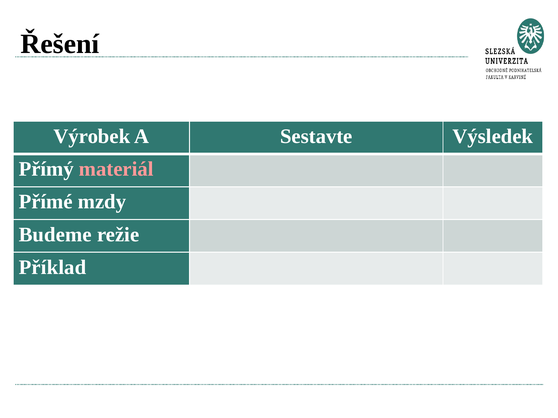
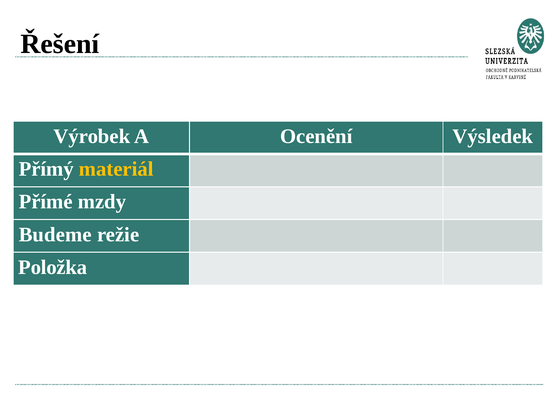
Sestavte: Sestavte -> Ocenění (316, 136)
materiál colour: pink -> yellow (116, 169)
Příklad: Příklad -> Položka (53, 268)
